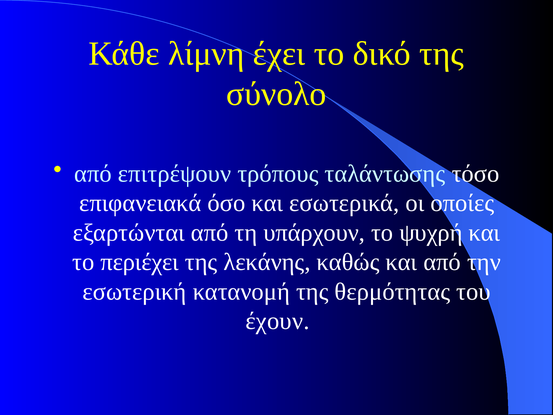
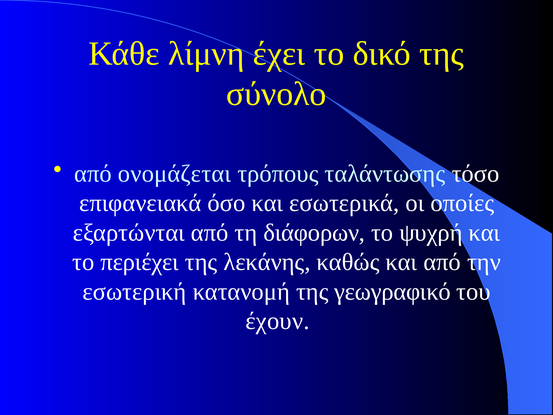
επιτρέψουν: επιτρέψουν -> ονομάζεται (174, 173)
υπάρχουν: υπάρχουν -> διάφορων (314, 232)
θερμότητας: θερμότητας -> γεωγραφικό (393, 291)
